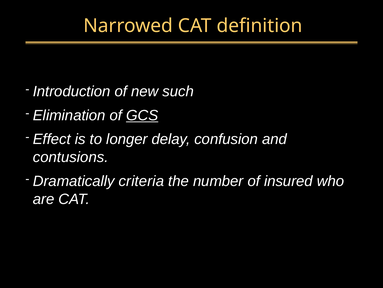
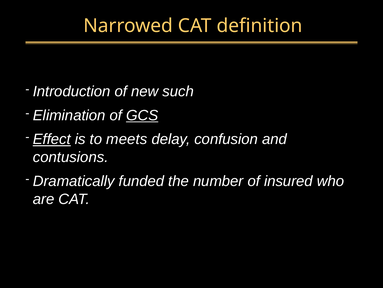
Effect underline: none -> present (52, 139)
longer: longer -> meets (127, 139)
criteria: criteria -> funded (141, 181)
